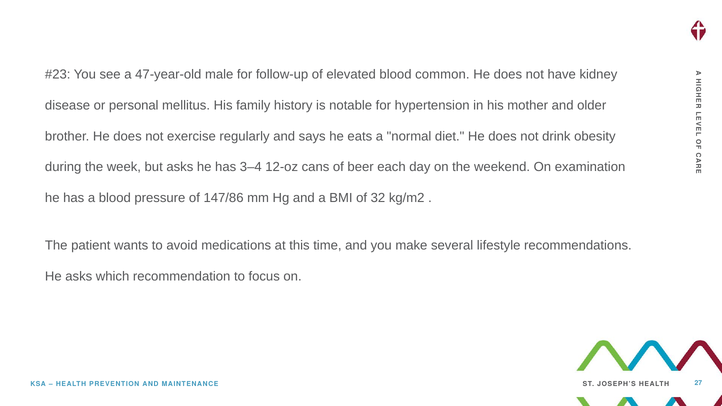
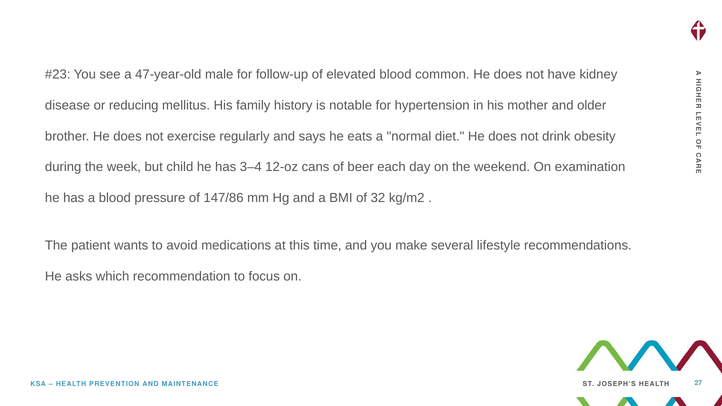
personal: personal -> reducing (134, 105)
but asks: asks -> child (180, 167)
